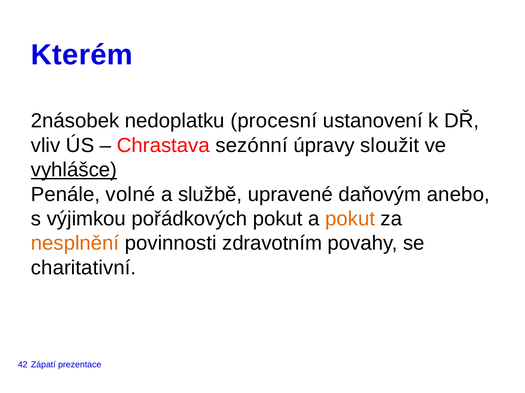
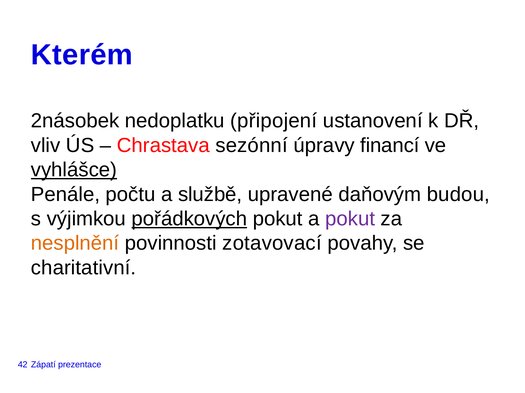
procesní: procesní -> připojení (274, 121)
sloužit: sloužit -> financí (390, 146)
volné: volné -> počtu (131, 195)
anebo: anebo -> budou (458, 195)
pořádkových underline: none -> present (189, 219)
pokut colour: orange -> purple (350, 219)
zdravotním: zdravotním -> zotavovací (272, 244)
